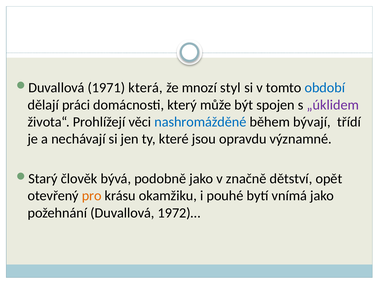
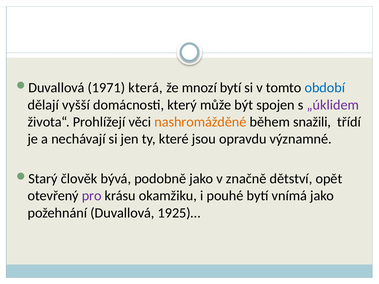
mnozí styl: styl -> bytí (231, 88)
práci: práci -> vyšší (76, 105)
nashromážděné colour: blue -> orange (200, 122)
bývají: bývají -> snažili (312, 122)
pro colour: orange -> purple (92, 196)
1972)…: 1972)… -> 1925)… (179, 213)
